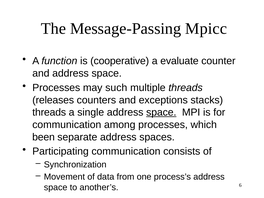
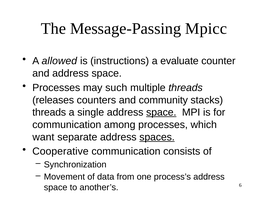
function: function -> allowed (59, 61)
cooperative: cooperative -> instructions (120, 61)
exceptions: exceptions -> community (163, 100)
been: been -> want (43, 137)
spaces underline: none -> present (157, 137)
Participating: Participating -> Cooperative (60, 151)
